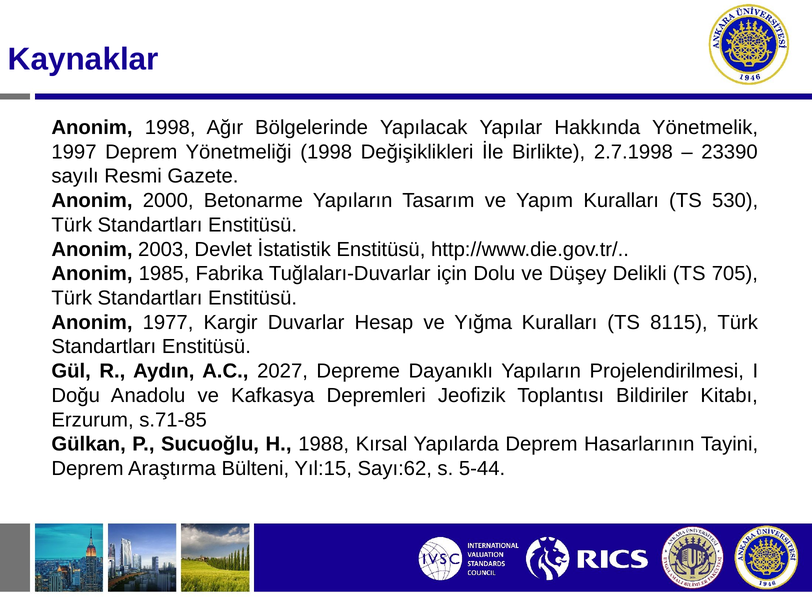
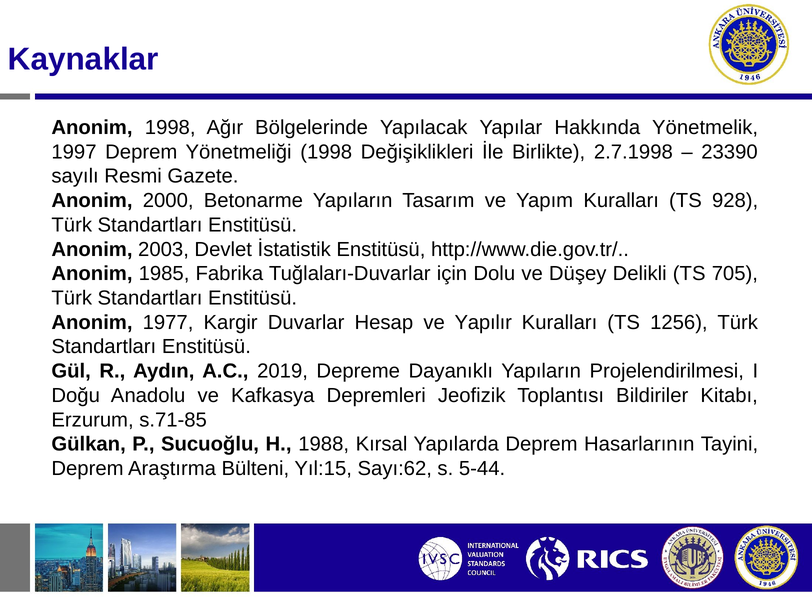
530: 530 -> 928 (735, 201)
Yığma: Yığma -> Yapılır (483, 322)
8115: 8115 -> 1256 (679, 322)
2027: 2027 -> 2019 (283, 371)
